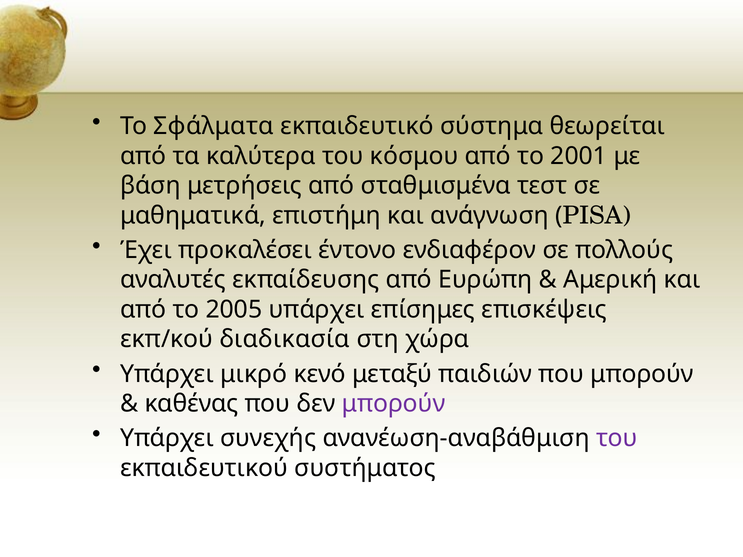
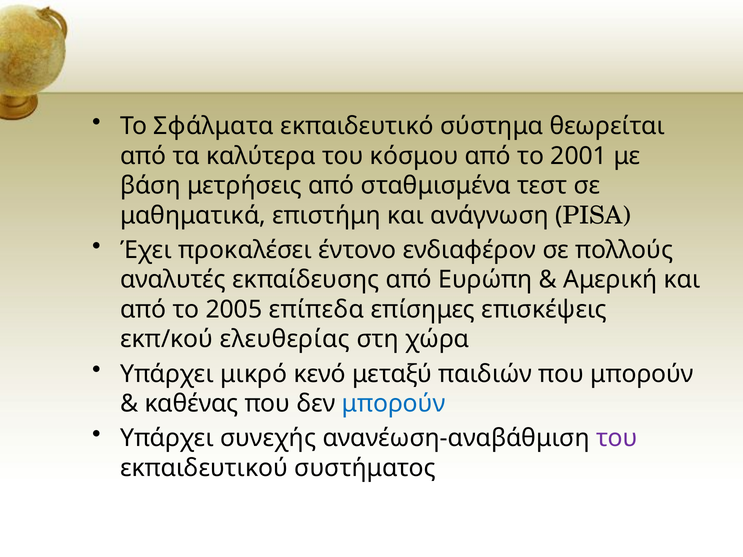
2005 υπάρχει: υπάρχει -> επίπεδα (316, 310)
διαδικασία: διαδικασία -> ελευθερίας (285, 339)
μπορούν colour: purple -> blue (394, 404)
